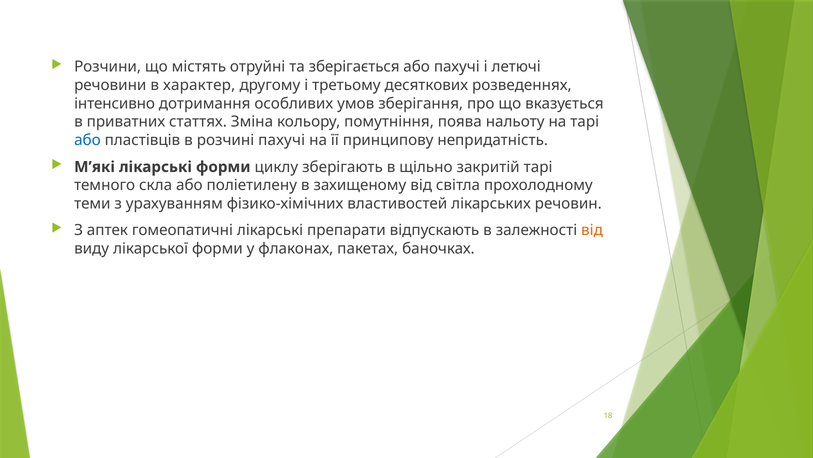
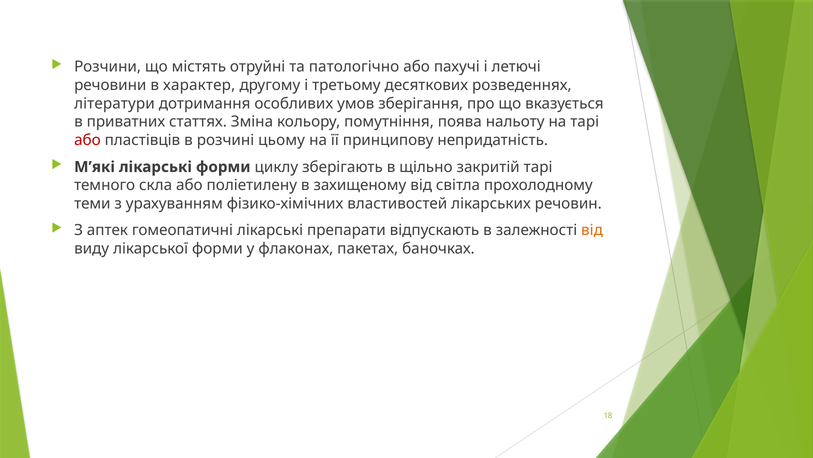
зберігається: зберігається -> патологічно (354, 67)
інтенсивно: інтенсивно -> літератури (114, 103)
або colour: blue -> red (87, 140)
розчині пахучі: пахучі -> цьому (282, 140)
